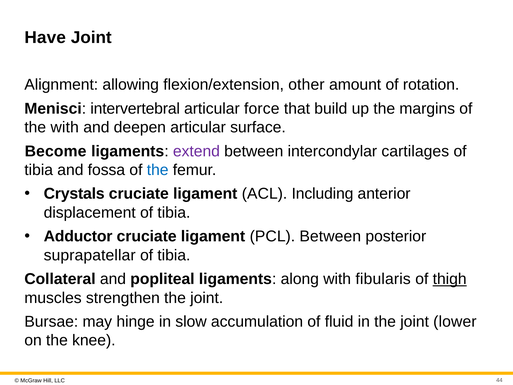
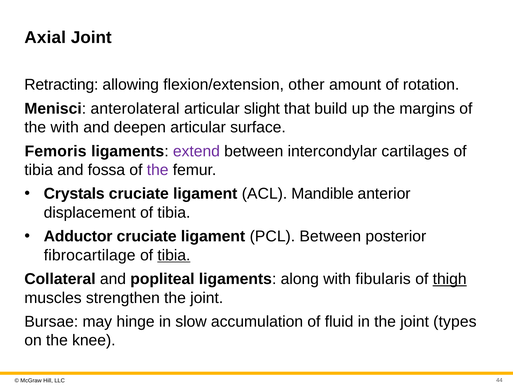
Have: Have -> Axial (45, 37)
Alignment: Alignment -> Retracting (61, 85)
intervertebral: intervertebral -> anterolateral (135, 108)
force: force -> slight (262, 108)
Become: Become -> Femoris (56, 151)
the colour: blue -> purple (158, 170)
Including: Including -> Mandible (323, 194)
suprapatellar: suprapatellar -> fibrocartilage (90, 255)
tibia underline: none -> present (174, 255)
lower: lower -> types (455, 321)
